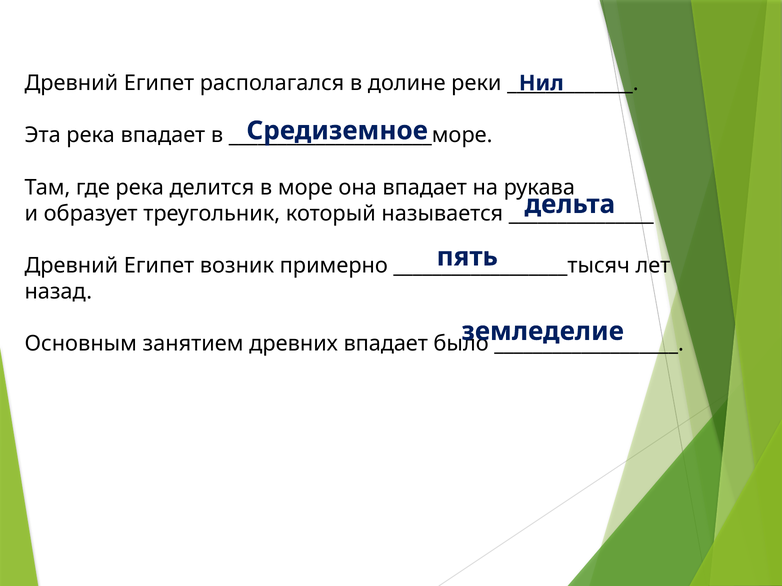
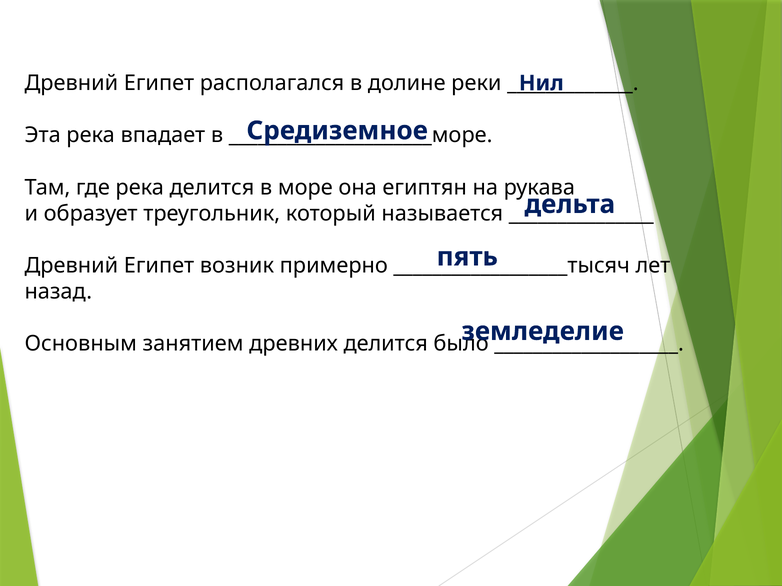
она впадает: впадает -> египтян (425, 188)
древних впадает: впадает -> делится (386, 344)
